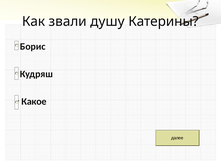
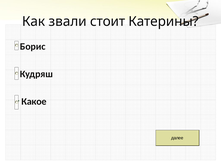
душу: душу -> стоит (108, 21)
